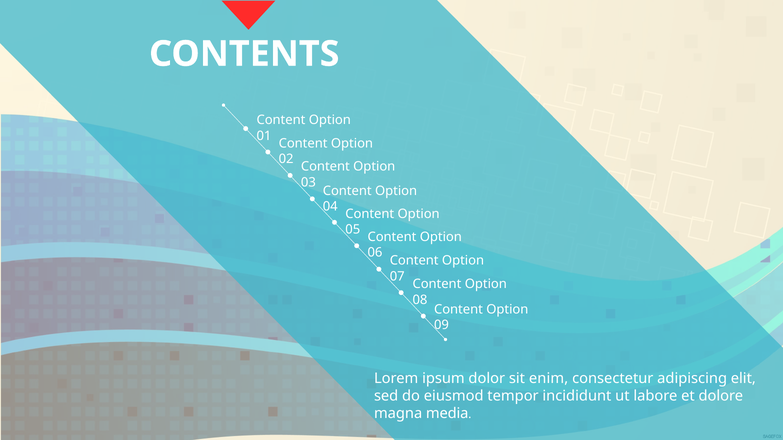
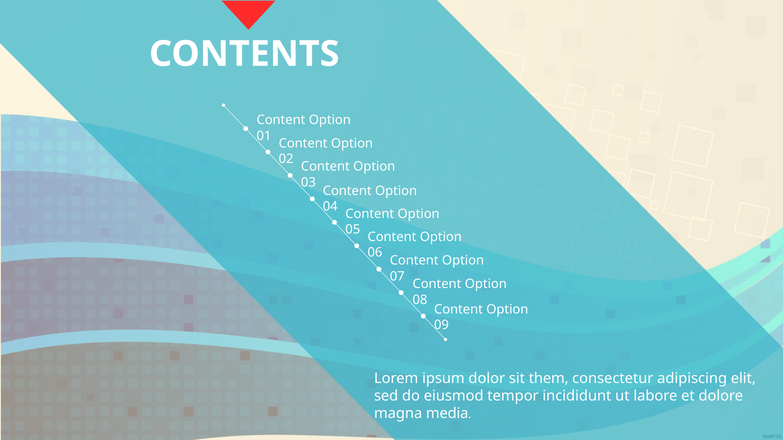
enim: enim -> them (549, 379)
